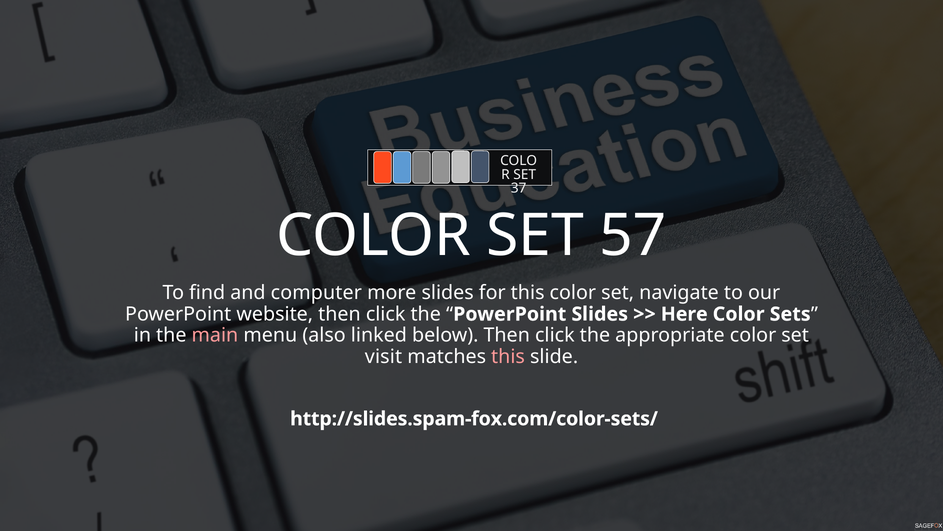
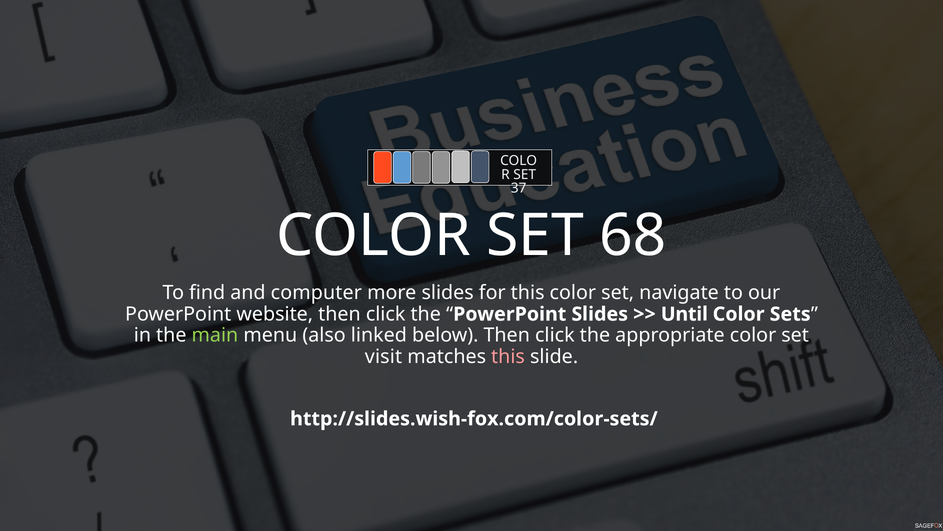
57: 57 -> 68 (633, 236)
Here: Here -> Until (684, 314)
main colour: pink -> light green (215, 335)
http://slides.spam-fox.com/color-sets/: http://slides.spam-fox.com/color-sets/ -> http://slides.wish-fox.com/color-sets/ (474, 418)
